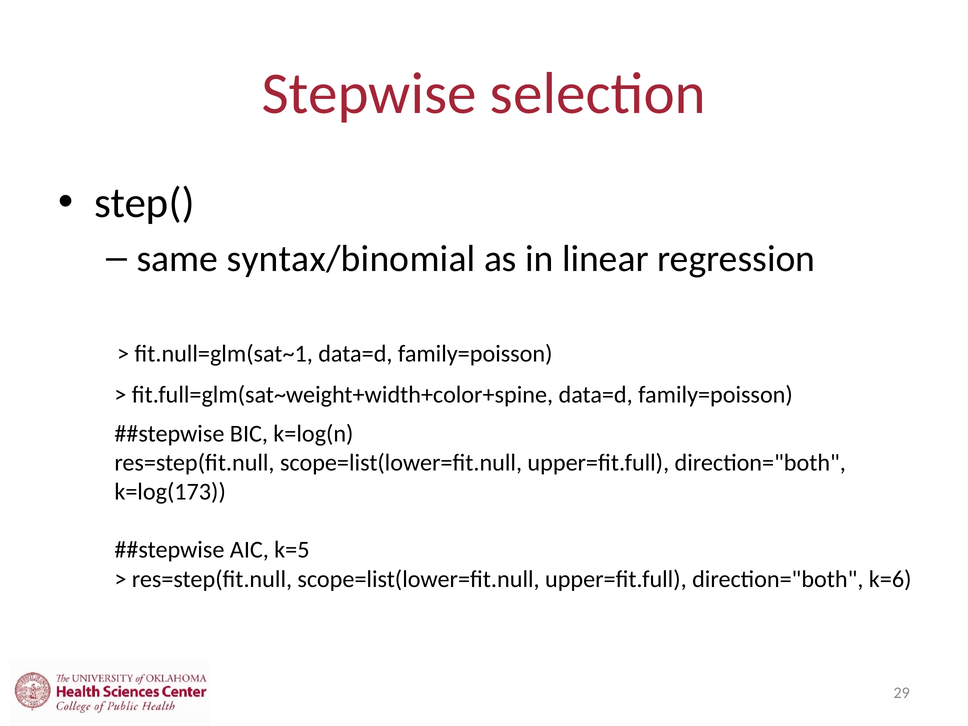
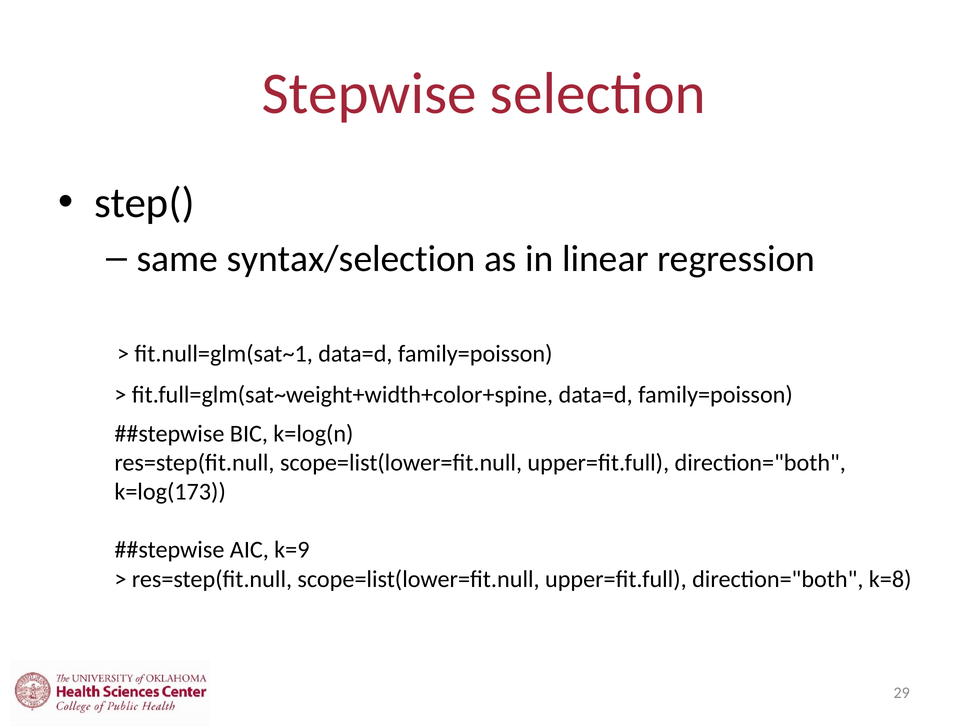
syntax/binomial: syntax/binomial -> syntax/selection (351, 259)
k=5: k=5 -> k=9 (292, 550)
k=6: k=6 -> k=8 (890, 579)
